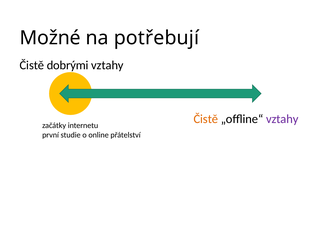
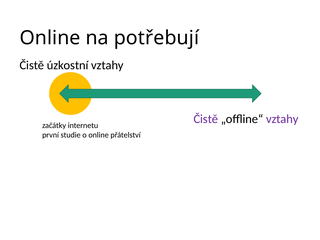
Možné: Možné -> Online (50, 38)
dobrými: dobrými -> úzkostní (68, 65)
Čistě colour: orange -> purple (206, 119)
